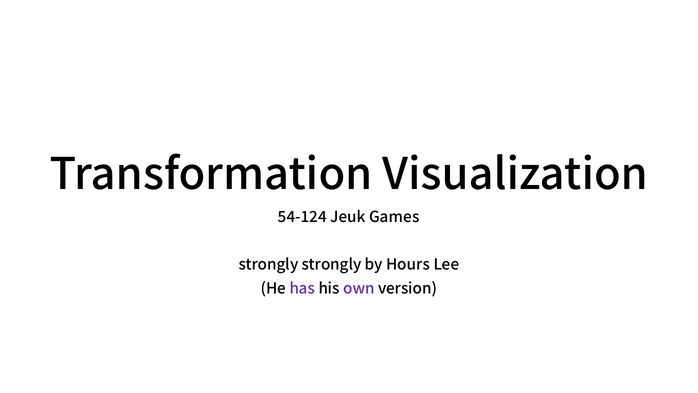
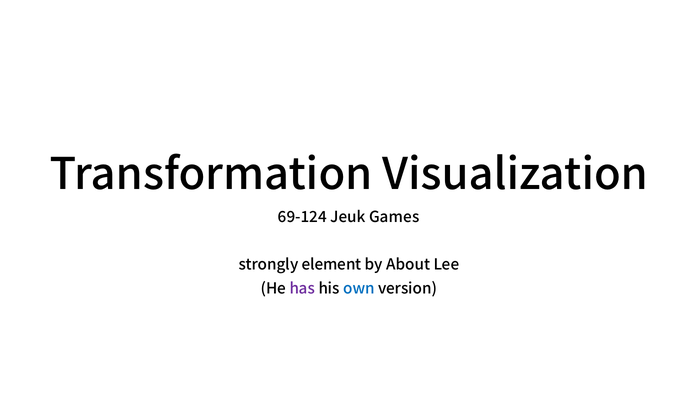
54-124: 54-124 -> 69-124 (302, 217)
strongly strongly: strongly -> element (332, 265)
Hours: Hours -> About (408, 265)
own colour: purple -> blue (359, 288)
